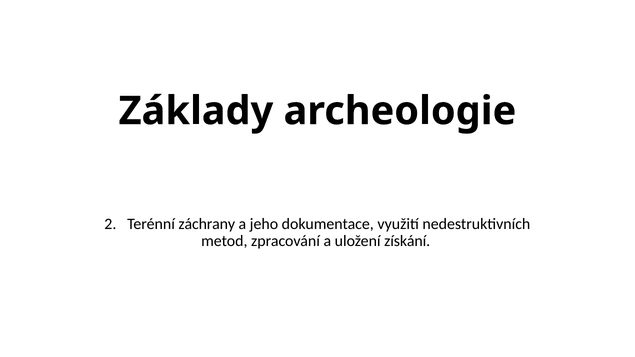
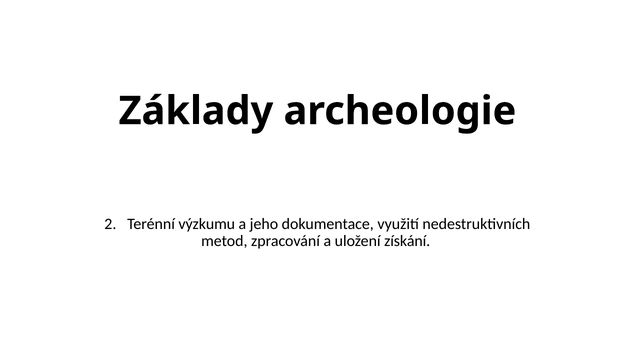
záchrany: záchrany -> výzkumu (207, 224)
